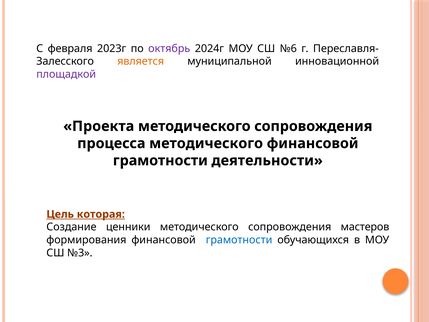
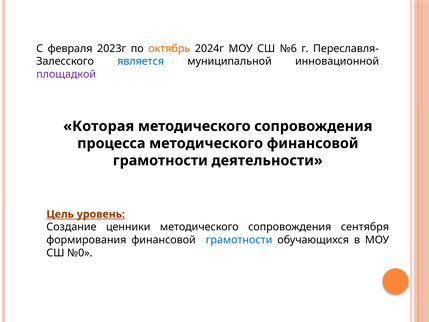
октябрь colour: purple -> orange (169, 49)
является colour: orange -> blue (141, 61)
Проекта: Проекта -> Которая (99, 126)
которая: которая -> уровень (101, 214)
мастеров: мастеров -> сентября (365, 227)
№3: №3 -> №0 (80, 253)
